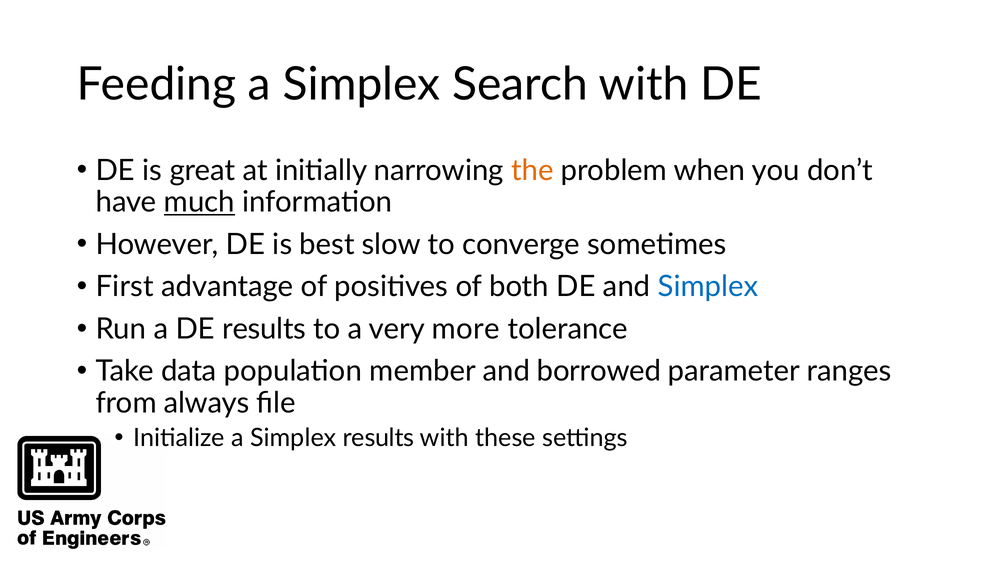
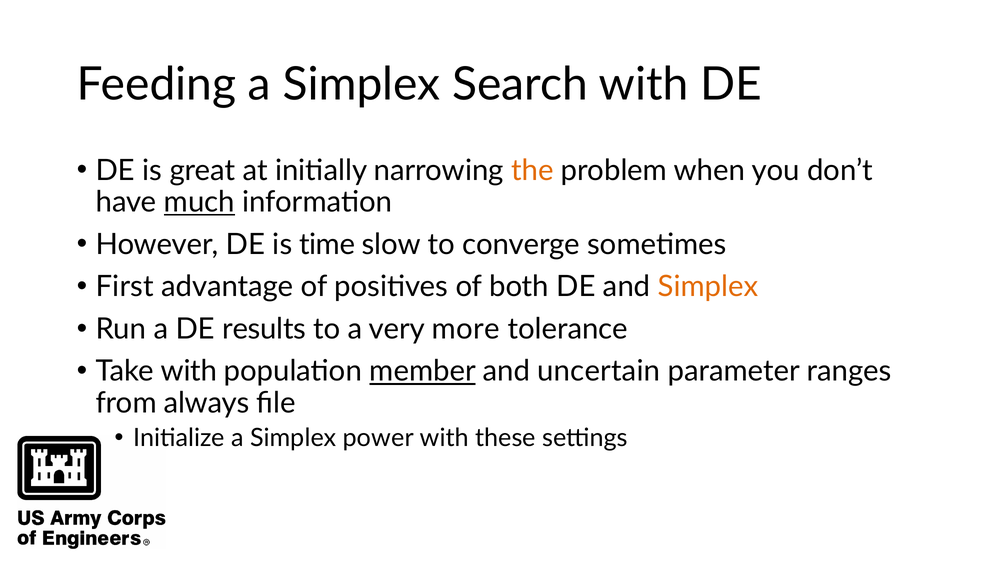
best: best -> time (327, 244)
Simplex colour: blue -> orange (708, 286)
Take data: data -> with (189, 371)
member underline: none -> present (423, 371)
borrowed: borrowed -> uncertain (599, 371)
Simplex results: results -> power (378, 437)
